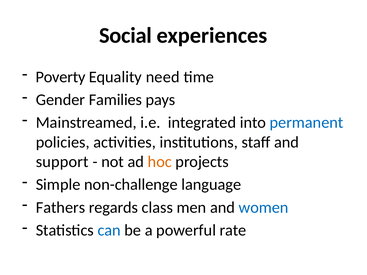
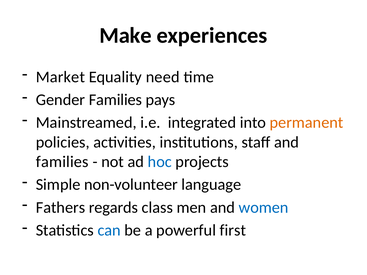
Social: Social -> Make (125, 36)
Poverty: Poverty -> Market (60, 77)
permanent colour: blue -> orange (307, 123)
support: support -> families (62, 162)
hoc colour: orange -> blue (160, 162)
non-challenge: non-challenge -> non-volunteer (131, 185)
rate: rate -> first (233, 230)
